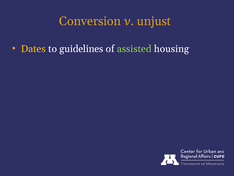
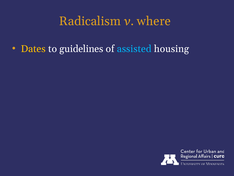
Conversion: Conversion -> Radicalism (90, 21)
unjust: unjust -> where (154, 21)
assisted colour: light green -> light blue (134, 49)
